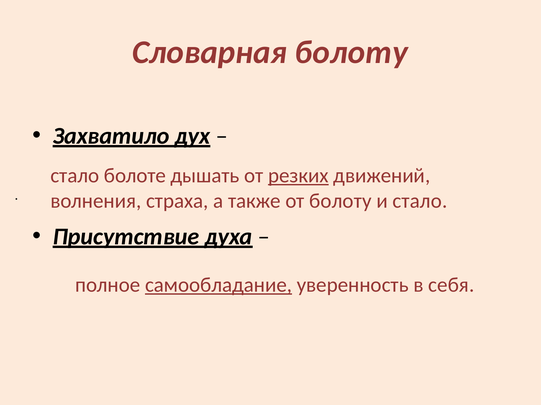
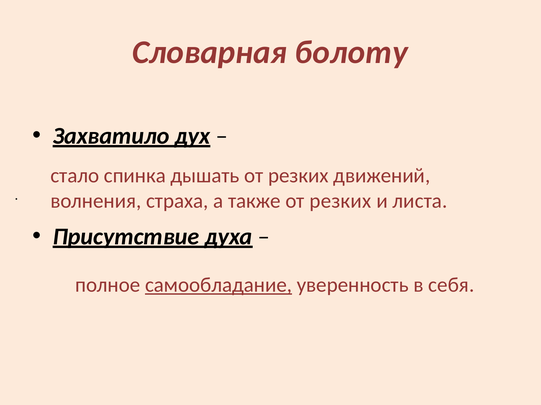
болоте: болоте -> спинка (135, 176)
резких underline: present -> none (298, 176)
также от болоту: болоту -> резких (340, 201)
и стало: стало -> листа (420, 201)
